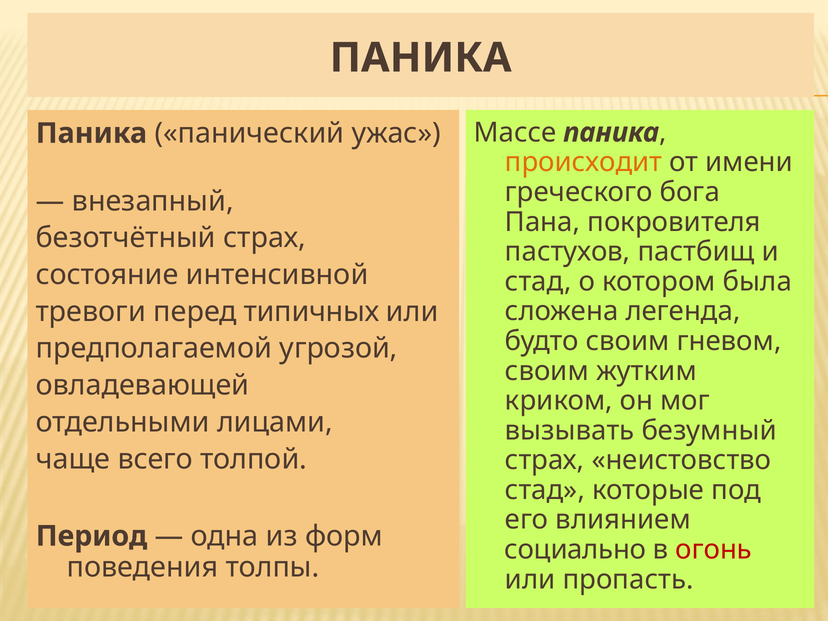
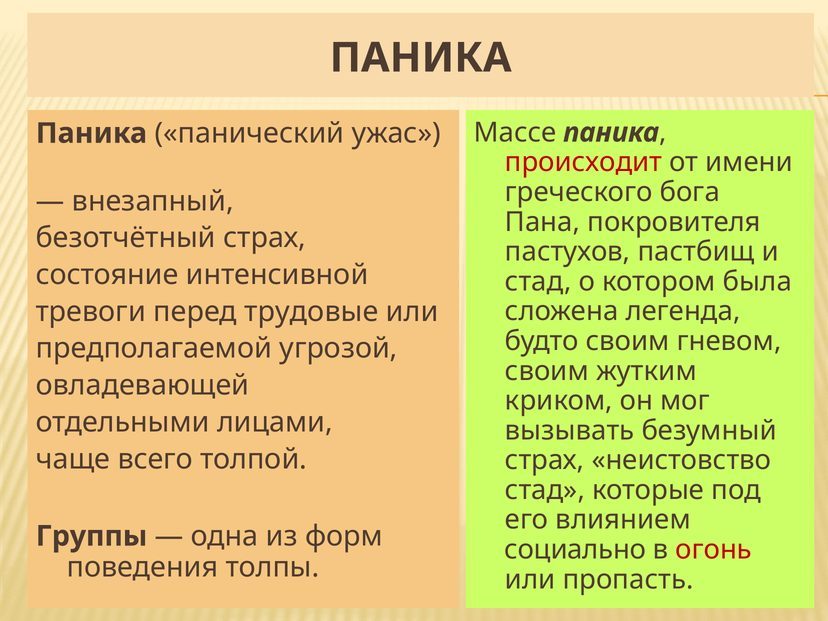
происходит colour: orange -> red (584, 162)
типичных: типичных -> трудовые (311, 312)
Период: Период -> Группы (92, 536)
